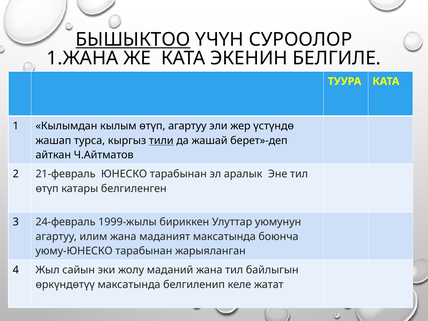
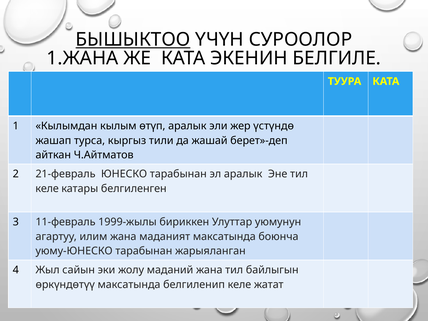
өтүп агартуу: агартуу -> аралык (187, 126)
тили underline: present -> none (161, 141)
өтүп: өтүп -> келе (47, 189)
24-февраль: 24-февраль -> 11-февраль (66, 222)
